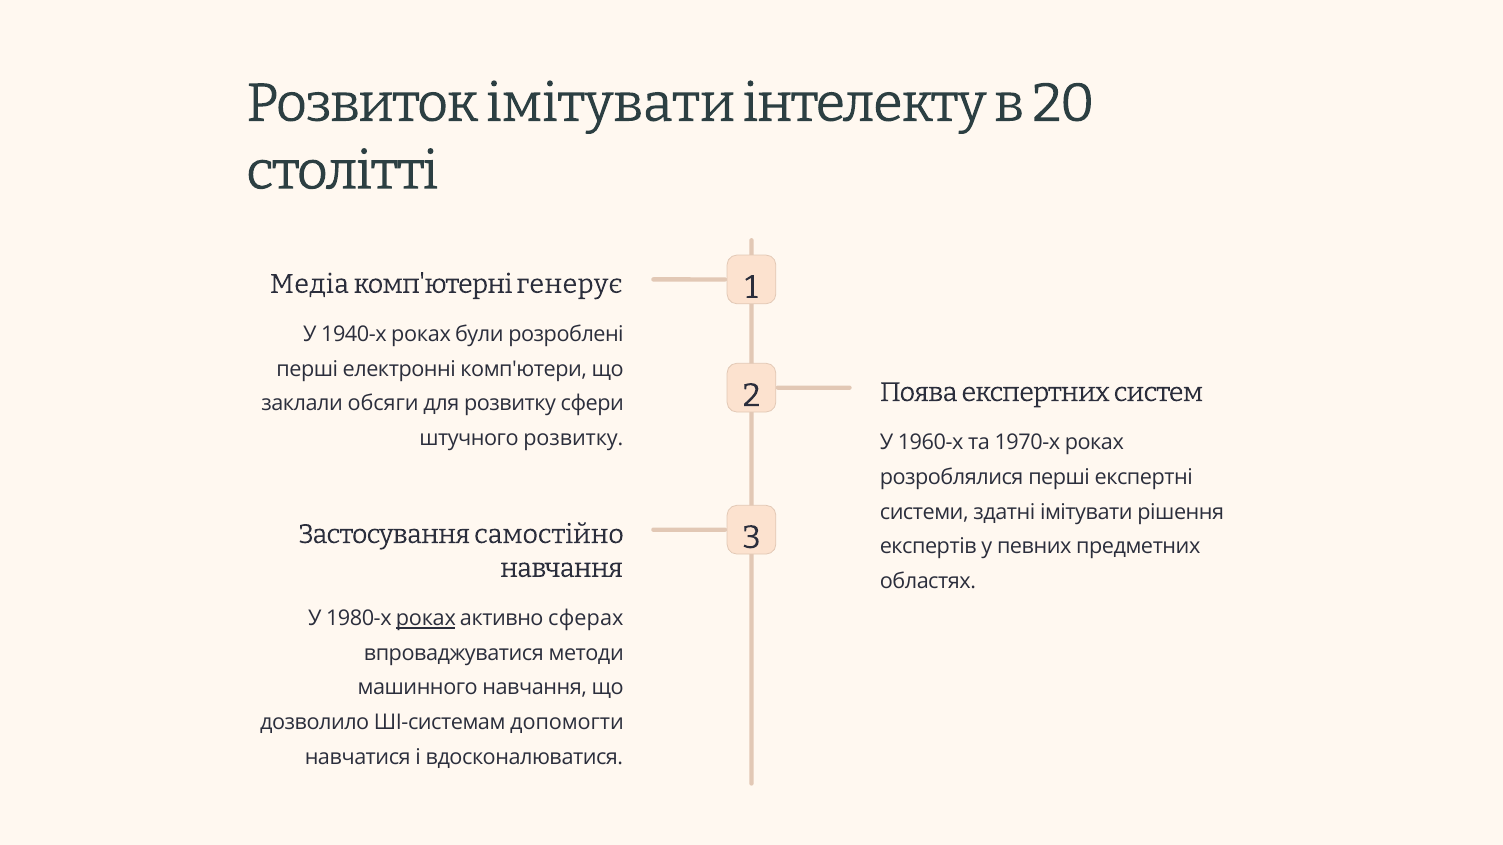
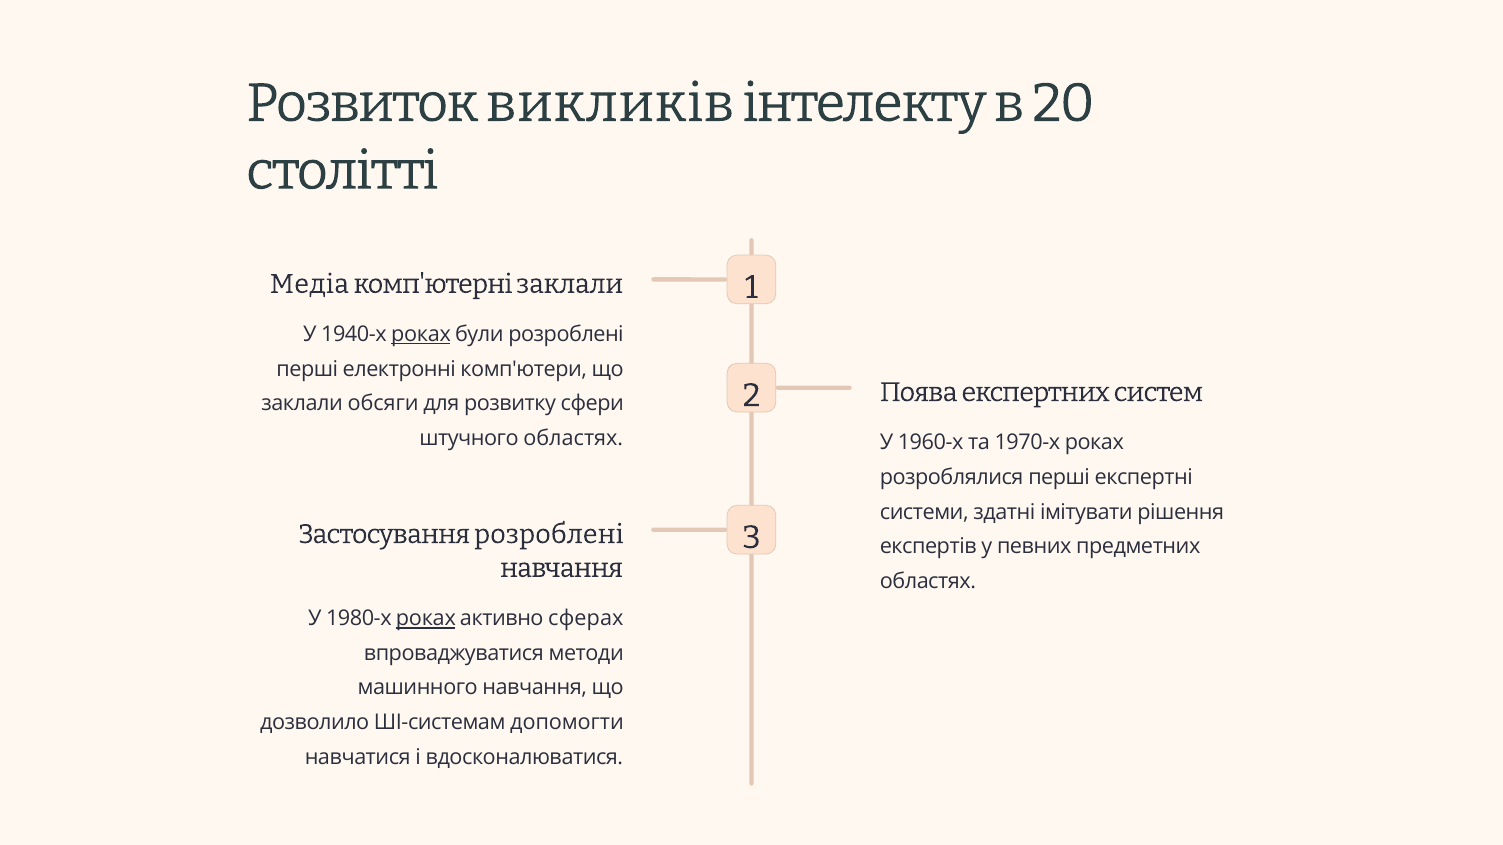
Розвиток імітувати: імітувати -> викликів (610, 103)
комп'ютерні генерує: генерує -> заклали (570, 284)
роках underline: none -> present (421, 335)
штучного розвитку: розвитку -> областях (573, 438)
Застосування самостійно: самостійно -> розроблені (549, 534)
